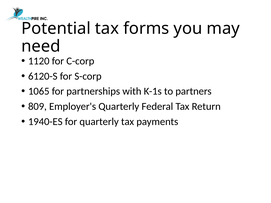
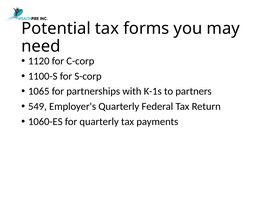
6120-S: 6120-S -> 1100-S (43, 76)
809: 809 -> 549 (37, 107)
1940-ES: 1940-ES -> 1060-ES (45, 122)
